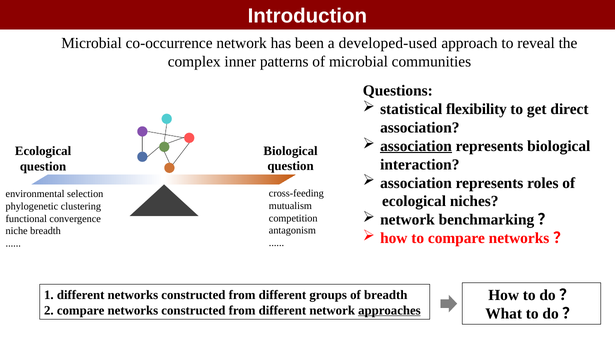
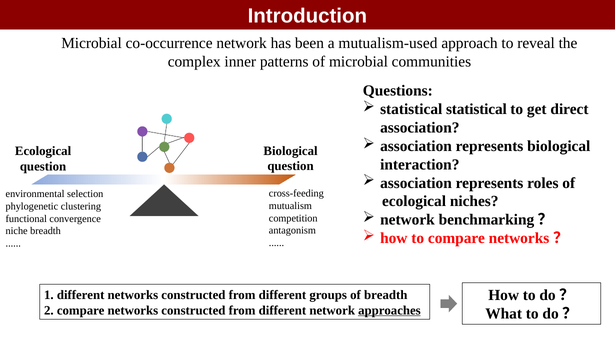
developed-used: developed-used -> mutualism-used (388, 43)
statistical flexibility: flexibility -> statistical (476, 109)
association underline: present -> none (416, 146)
